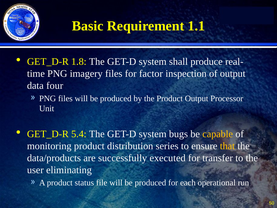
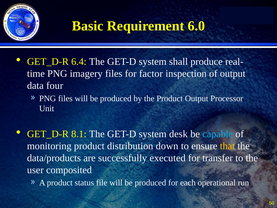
1.1: 1.1 -> 6.0 (196, 26)
1.8: 1.8 -> 6.4 (79, 61)
5.4: 5.4 -> 8.1 (79, 134)
bugs: bugs -> desk (178, 134)
capable colour: yellow -> light blue (218, 134)
series: series -> down (167, 146)
eliminating: eliminating -> composited (69, 170)
